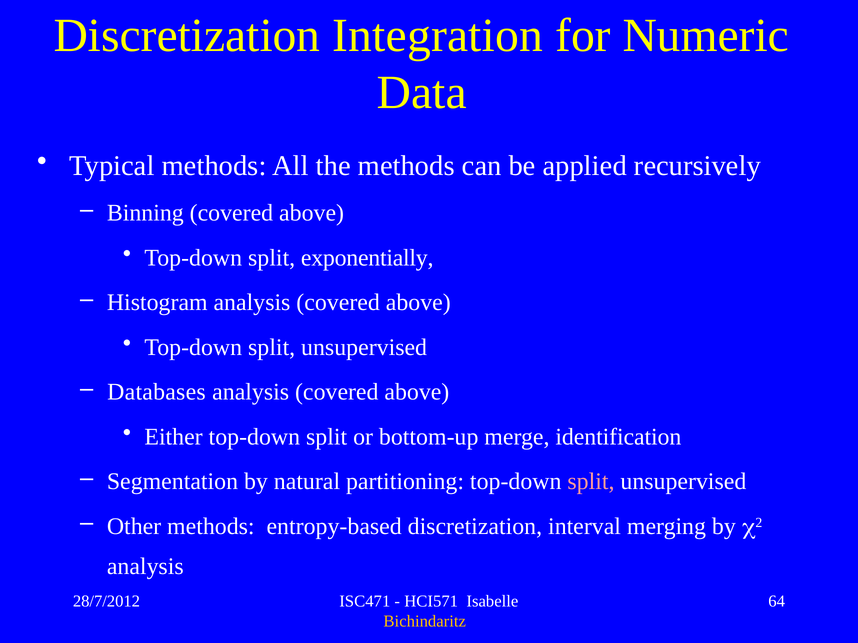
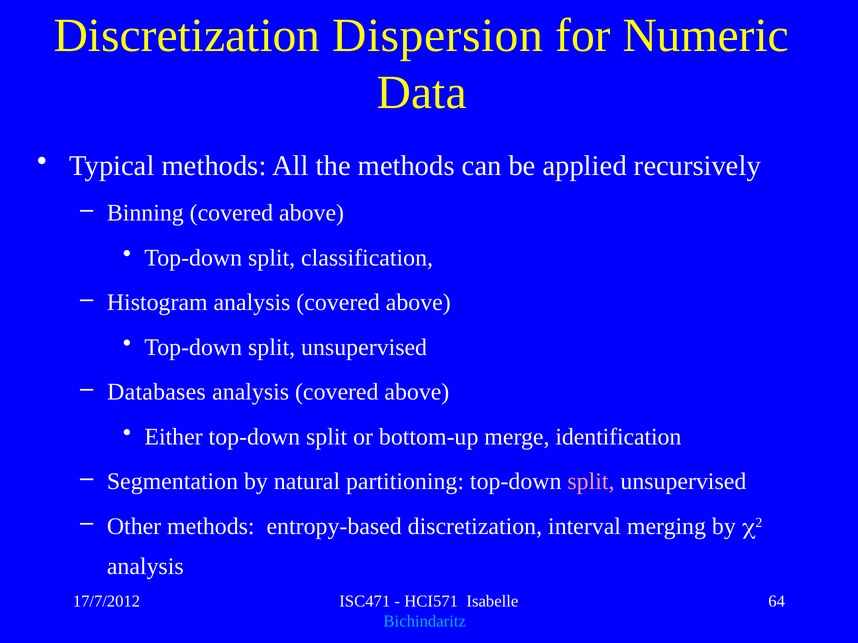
Integration: Integration -> Dispersion (438, 35)
exponentially: exponentially -> classification (367, 258)
28/7/2012: 28/7/2012 -> 17/7/2012 (106, 602)
Bichindaritz colour: yellow -> light blue (425, 622)
